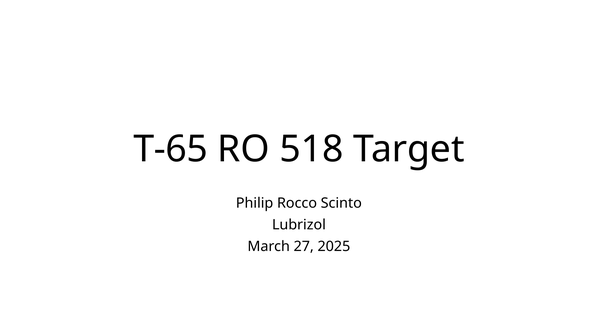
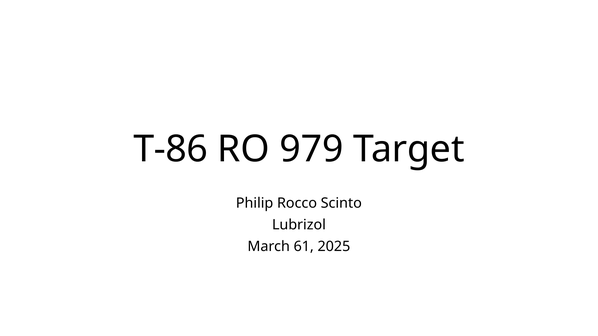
T-65: T-65 -> T-86 (171, 149)
518: 518 -> 979 (311, 149)
27: 27 -> 61 (304, 247)
